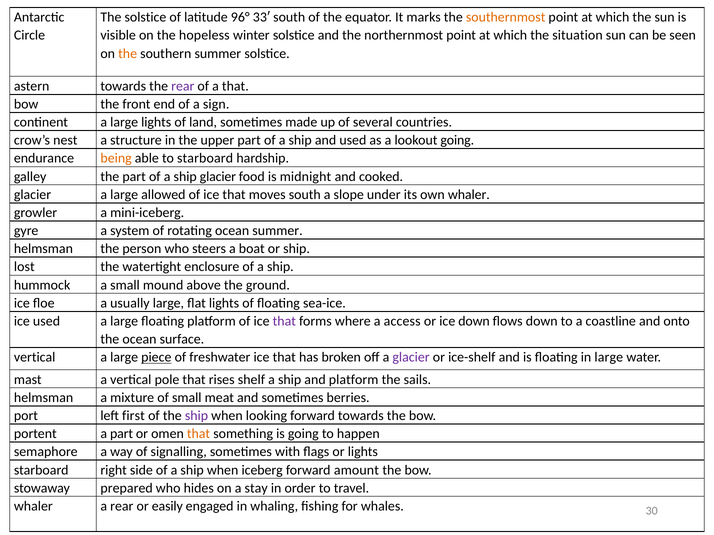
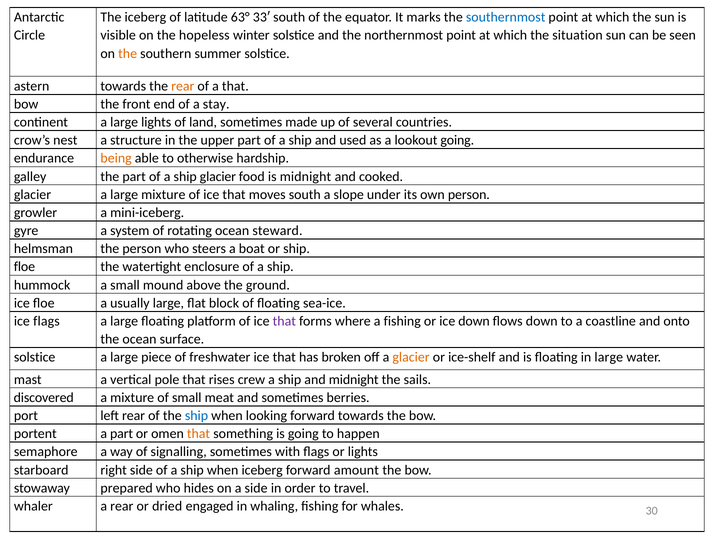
The solstice: solstice -> iceberg (145, 17)
96°: 96° -> 63° (240, 17)
southernmost colour: orange -> blue (506, 17)
rear colour: purple -> orange (183, 86)
sign: sign -> stay (216, 104)
to starboard: starboard -> otherwise (205, 159)
large allowed: allowed -> mixture (163, 195)
own whaler: whaler -> person (469, 195)
ocean summer: summer -> steward (277, 231)
lost: lost -> floe (24, 267)
flat lights: lights -> block (224, 303)
ice used: used -> flags (46, 321)
a access: access -> fishing (402, 321)
vertical: vertical -> solstice (35, 358)
piece underline: present -> none (156, 358)
glacier colour: purple -> orange (411, 358)
shelf: shelf -> crew (251, 380)
and platform: platform -> midnight (354, 380)
helmsman: helmsman -> discovered (44, 398)
left first: first -> rear (134, 416)
ship colour: purple -> blue (196, 416)
a stay: stay -> side (256, 488)
easily: easily -> dried (167, 507)
